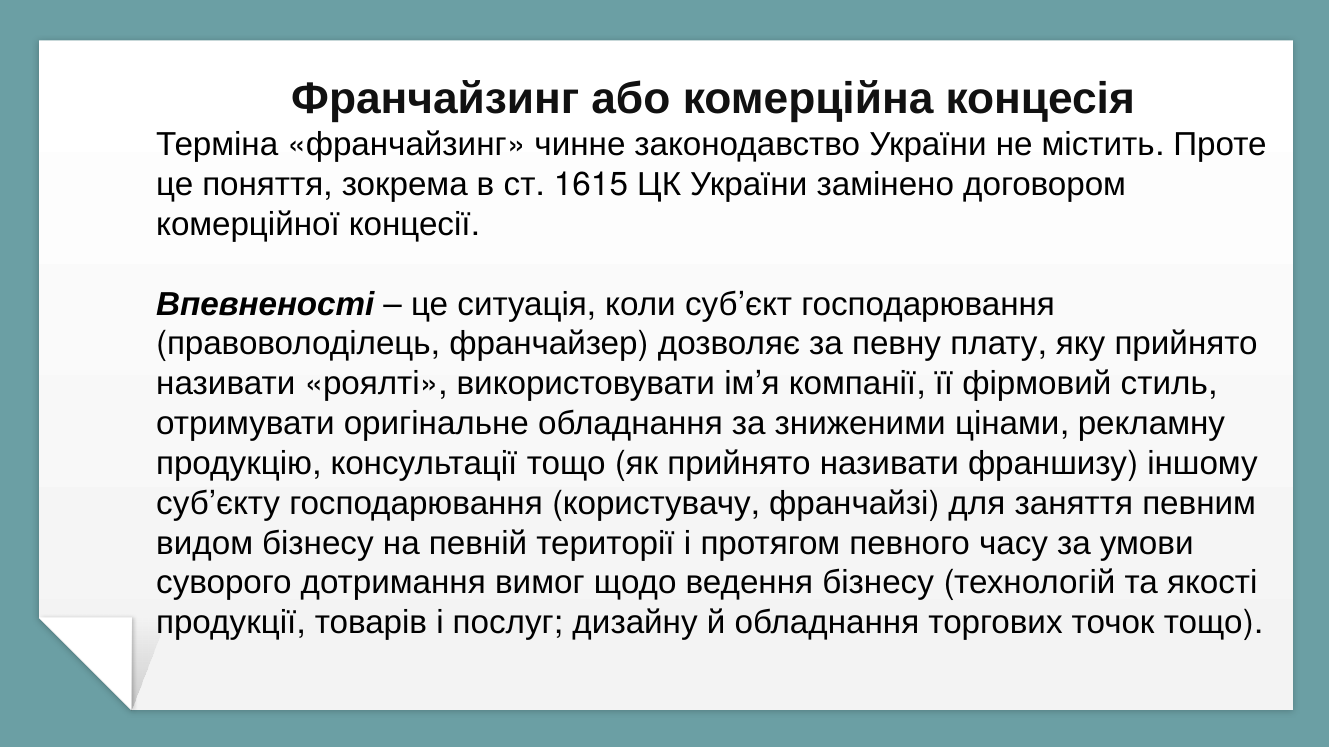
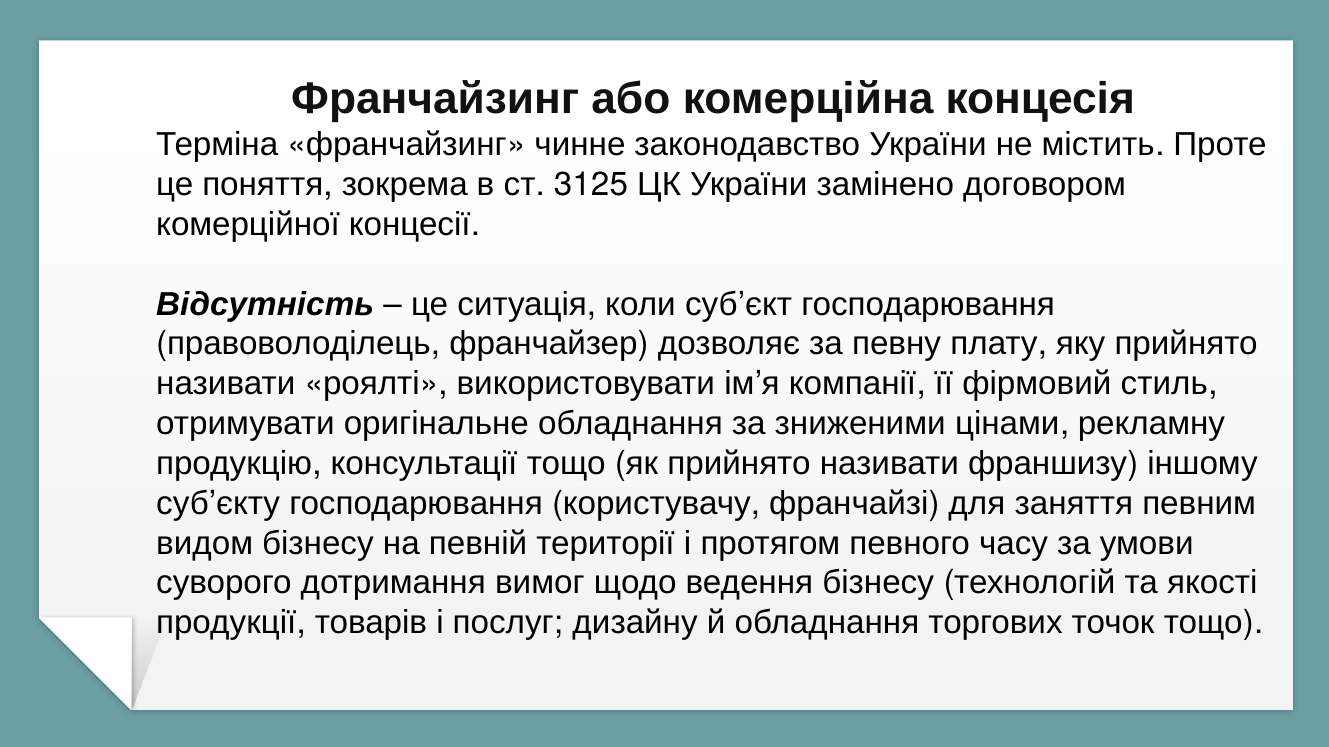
1615: 1615 -> 3125 (591, 185)
Впевненості: Впевненості -> Відсутність (265, 304)
